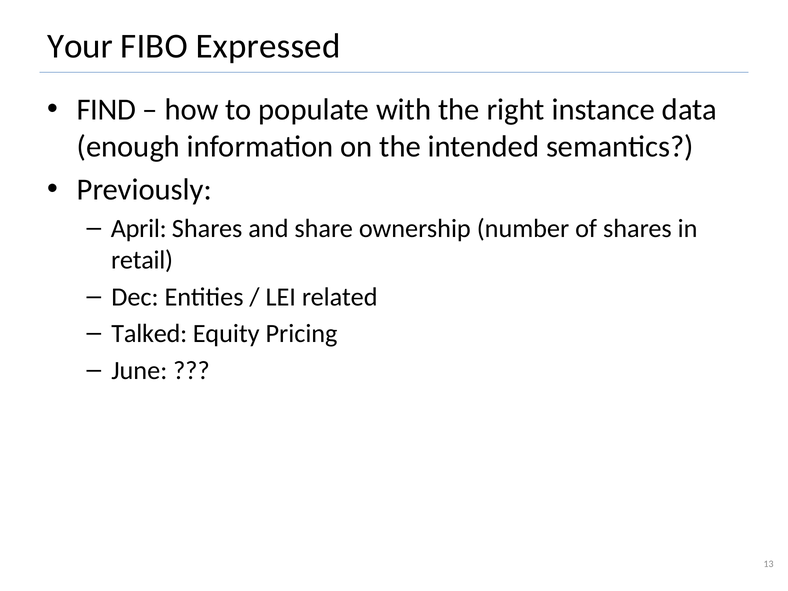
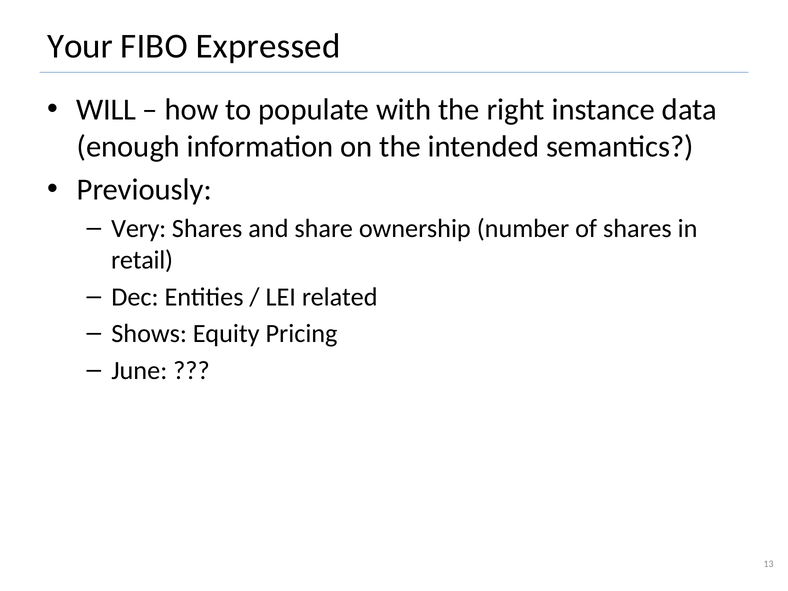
FIND: FIND -> WILL (106, 110)
April: April -> Very (139, 229)
Talked: Talked -> Shows (149, 334)
